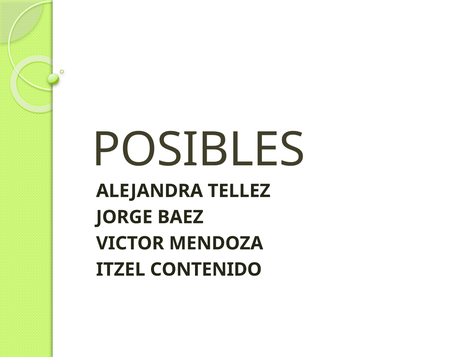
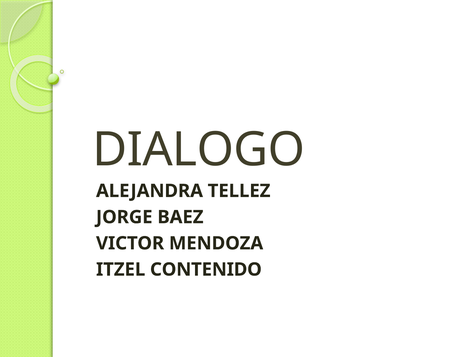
POSIBLES: POSIBLES -> DIALOGO (199, 150)
